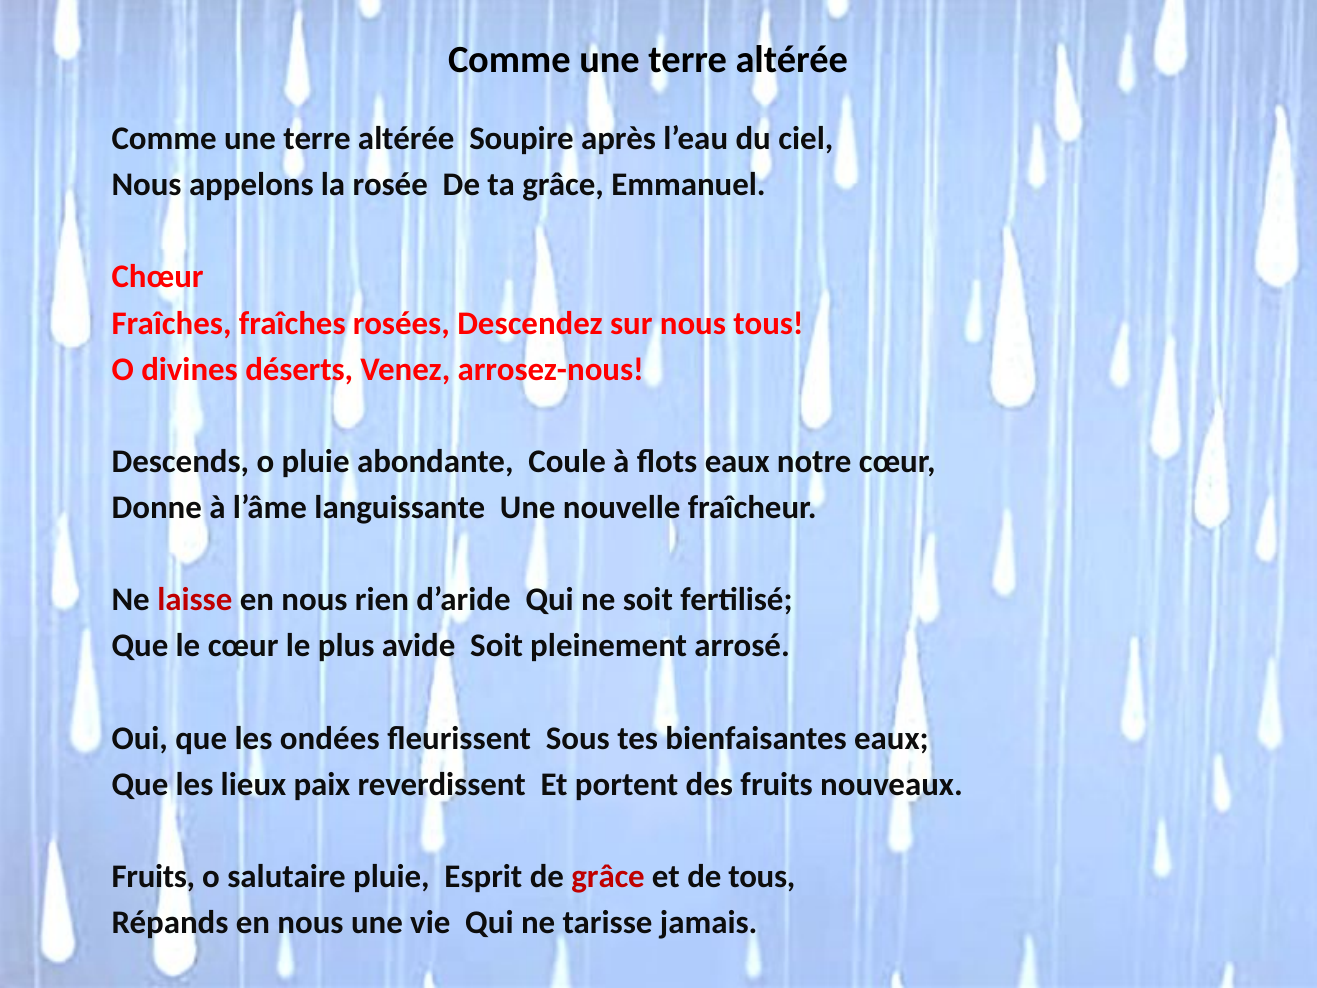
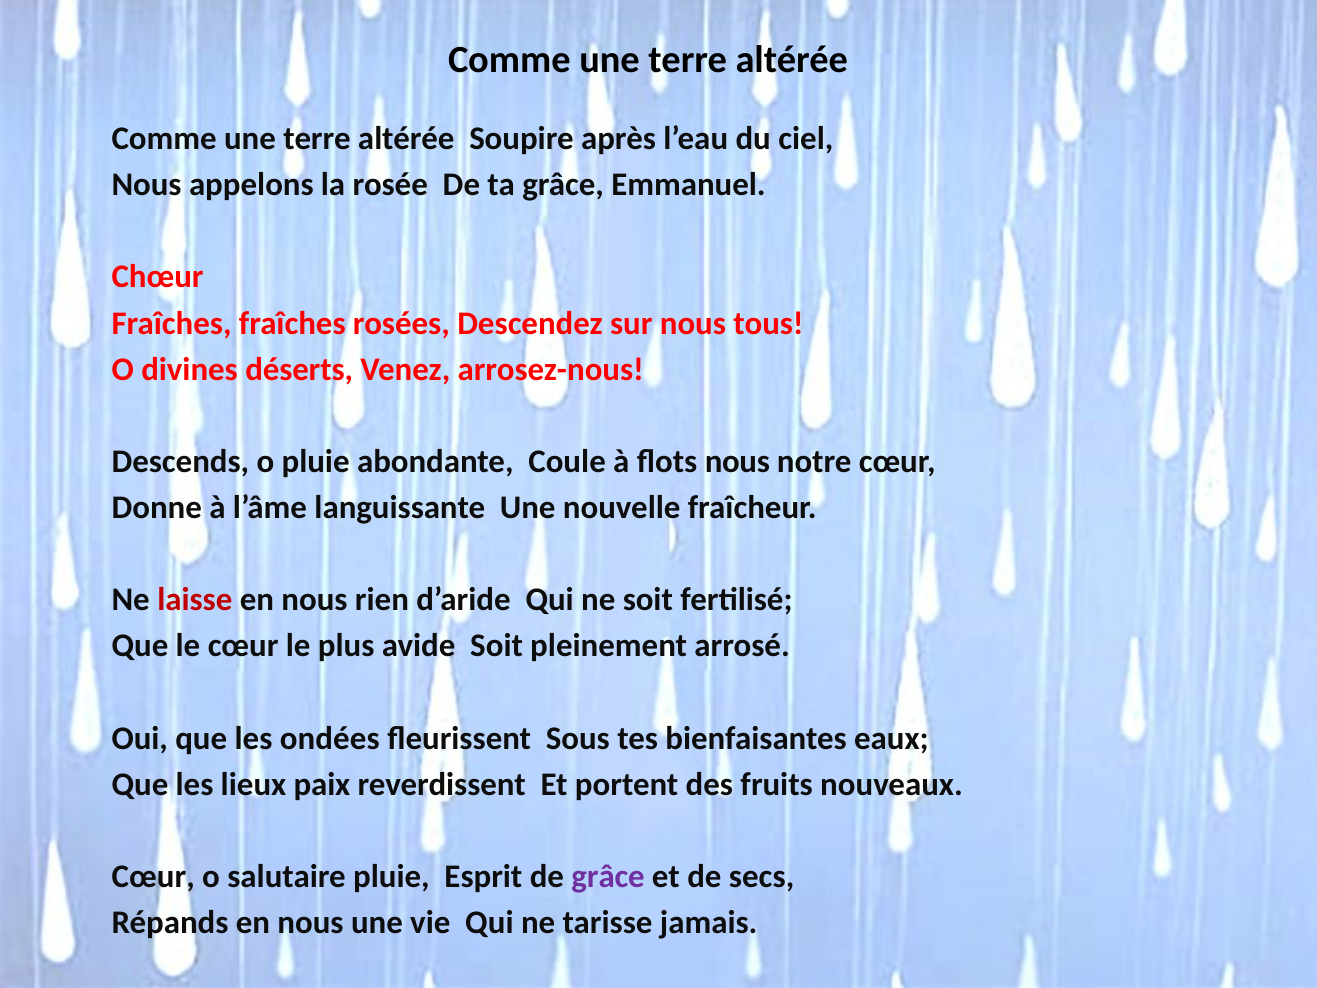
flots eaux: eaux -> nous (737, 461)
Fruits: Fruits -> Cœur (153, 876)
grâce colour: red -> purple (608, 876)
de tous: tous -> secs (762, 876)
